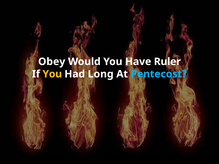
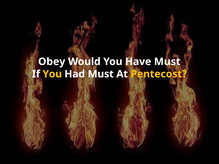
Have Ruler: Ruler -> Must (167, 62)
Had Long: Long -> Must (101, 74)
Pentecost colour: light blue -> yellow (159, 74)
